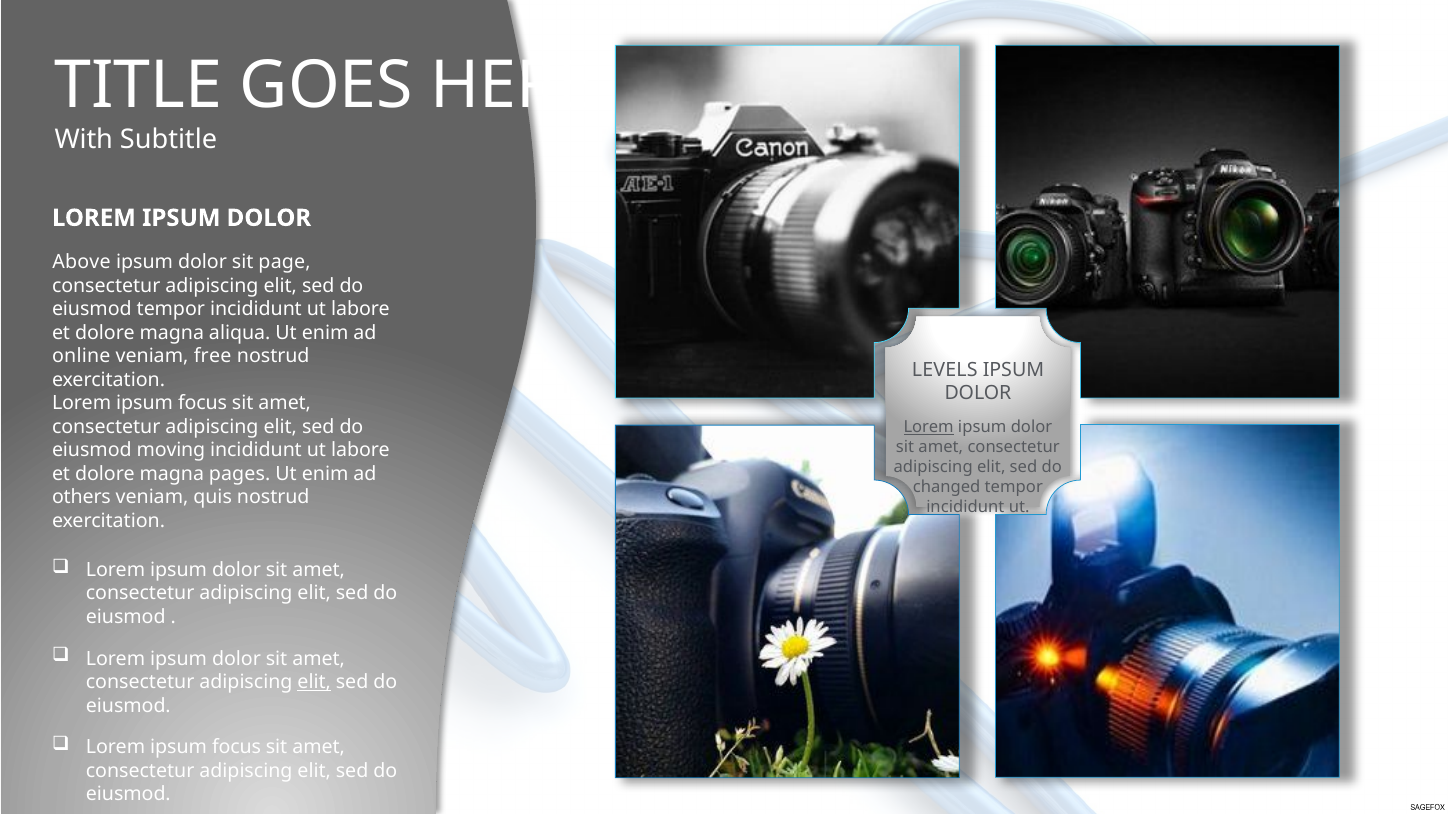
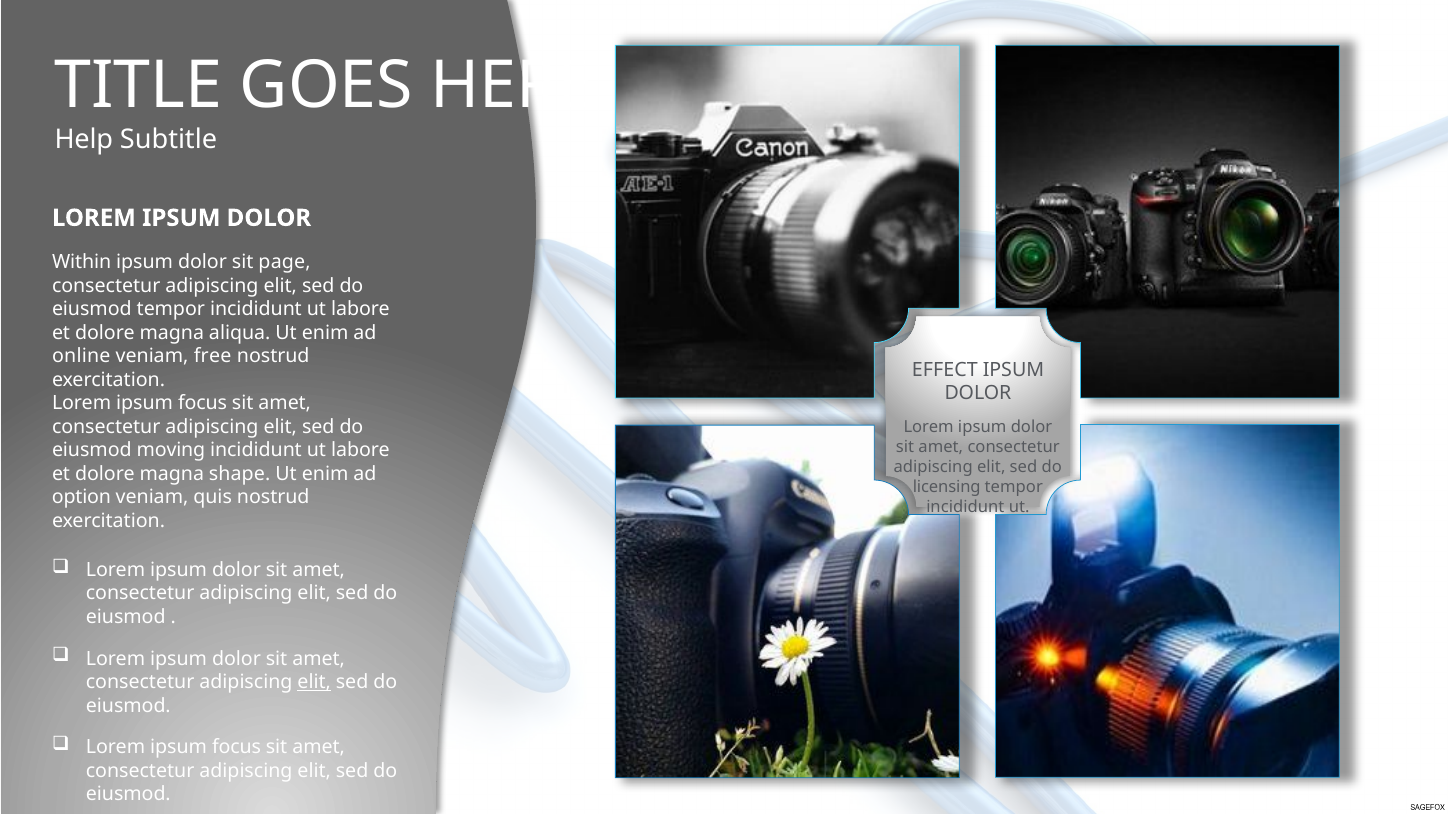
With: With -> Help (84, 139)
Above: Above -> Within (82, 262)
LEVELS: LEVELS -> EFFECT (945, 370)
Lorem underline: present -> none (929, 428)
pages: pages -> shape (240, 474)
changed: changed -> licensing (947, 487)
others: others -> option (81, 498)
